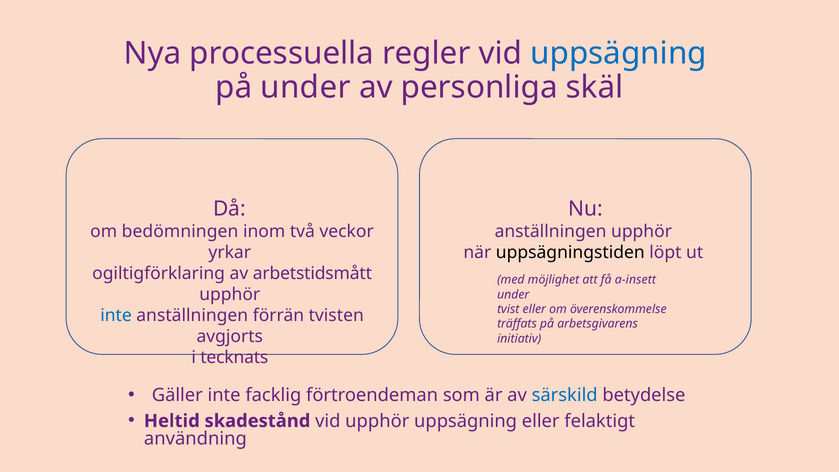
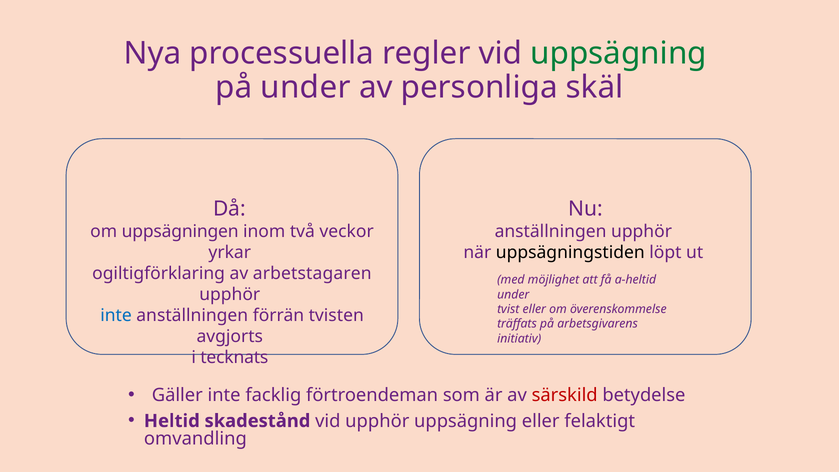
uppsägning colour: blue -> green (619, 54)
bedömningen: bedömningen -> uppsägningen (180, 231)
arbetstidsmått: arbetstidsmått -> arbetstagaren (312, 273)
a-insett: a-insett -> a-heltid (635, 280)
särskild colour: blue -> red (565, 395)
användning: användning -> omvandling (195, 439)
